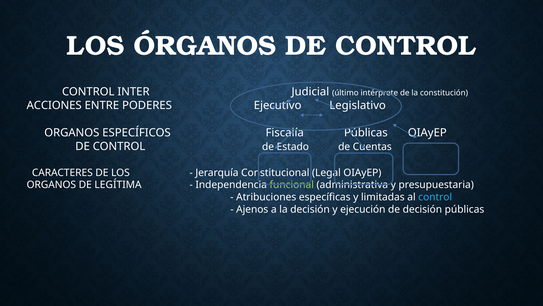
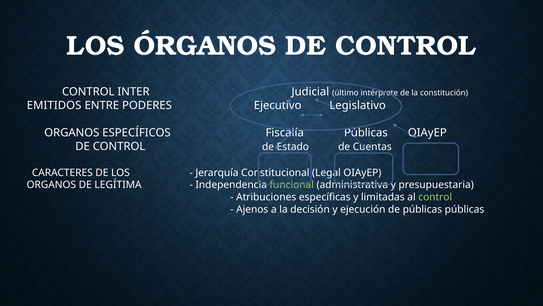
ACCIONES: ACCIONES -> EMITIDOS (54, 105)
control colour: light blue -> light green (435, 197)
de decisión: decisión -> públicas (422, 209)
